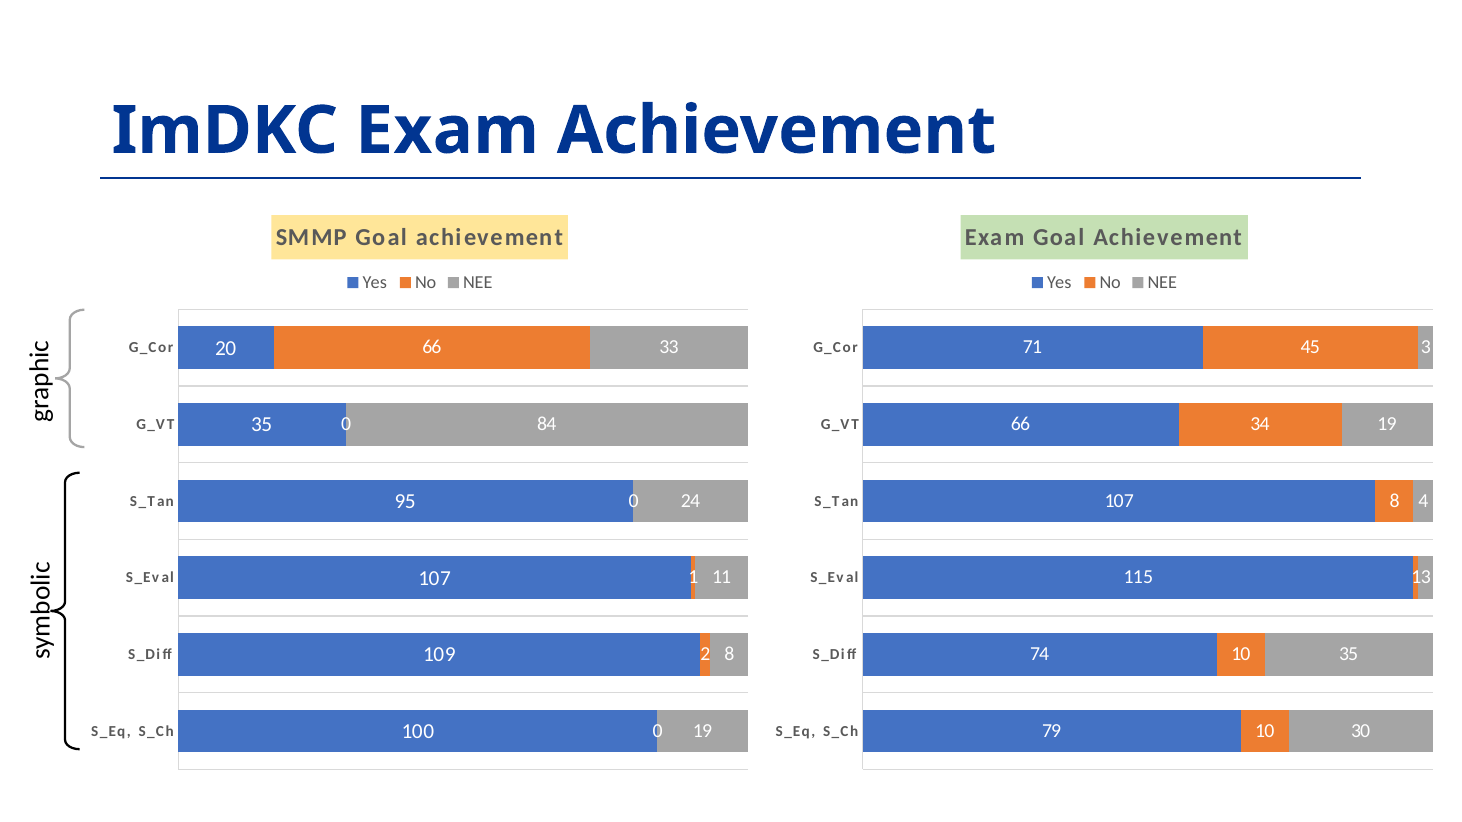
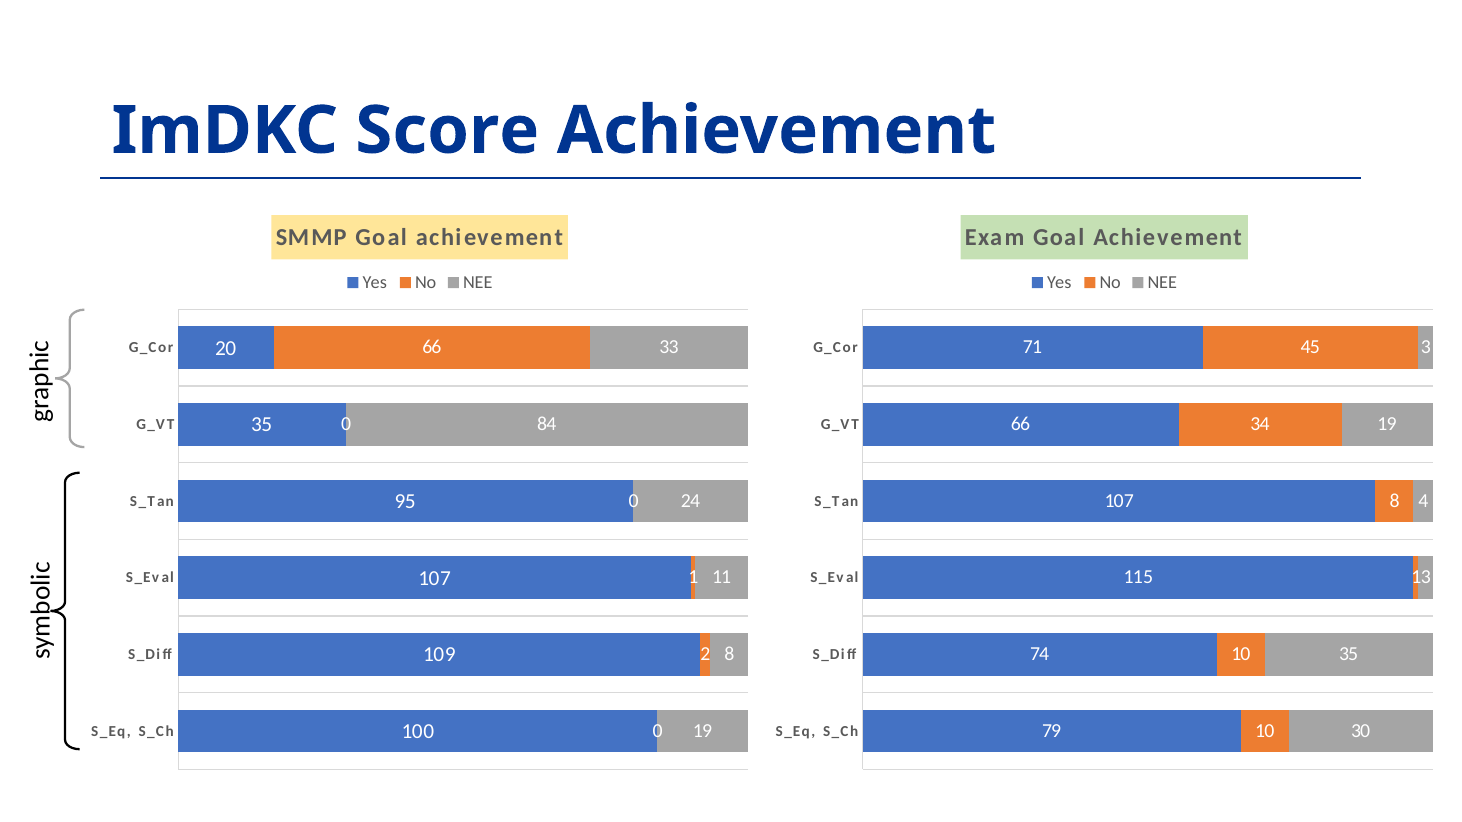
ImDKC Exam: Exam -> Score (447, 131)
